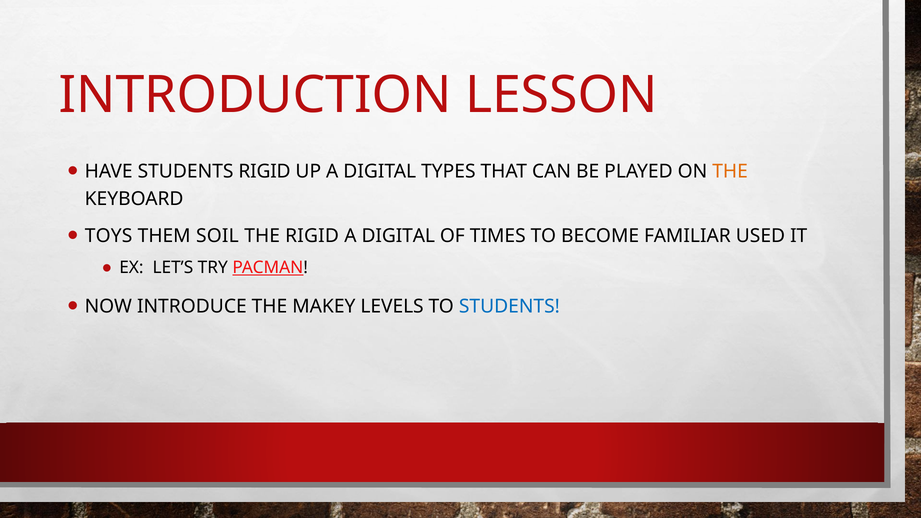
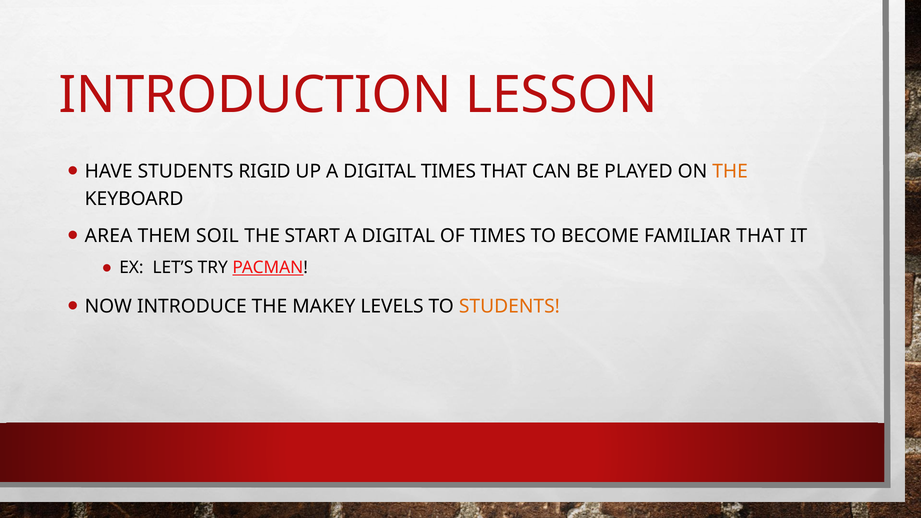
DIGITAL TYPES: TYPES -> TIMES (448, 171)
TOYS: TOYS -> AREA (109, 236)
THE RIGID: RIGID -> START (312, 236)
FAMILIAR USED: USED -> THAT (760, 236)
STUDENTS colour: blue -> orange (509, 306)
